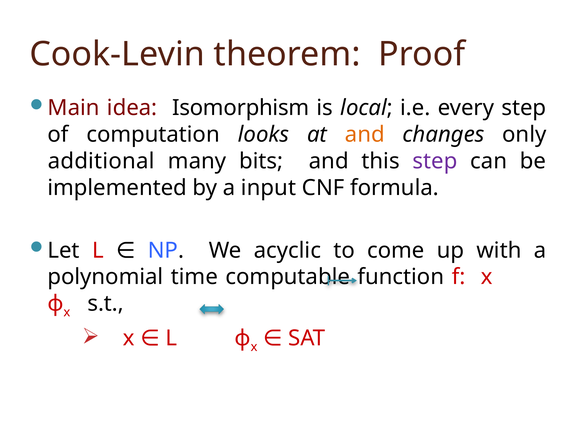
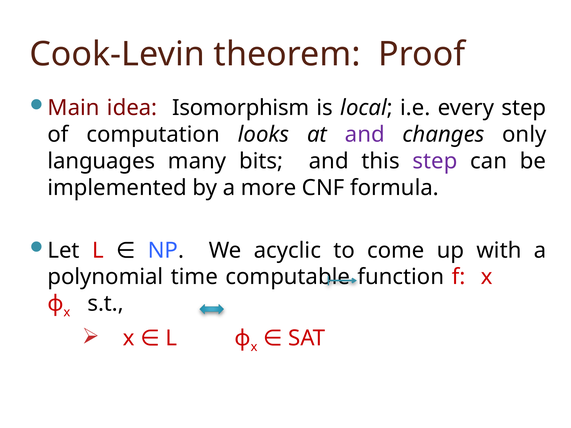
and colour: orange -> purple (365, 135)
additional: additional -> languages (101, 161)
input: input -> more (269, 188)
